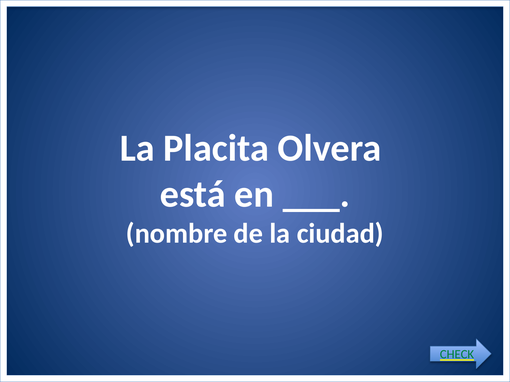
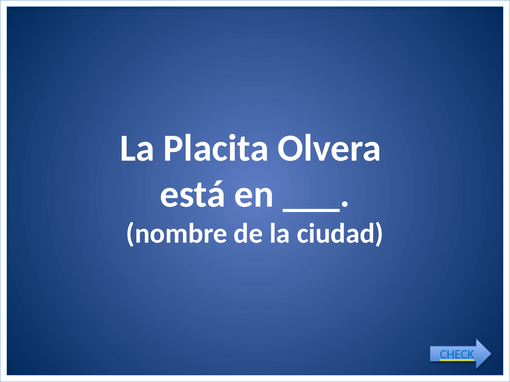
CHECK colour: green -> blue (457, 355)
